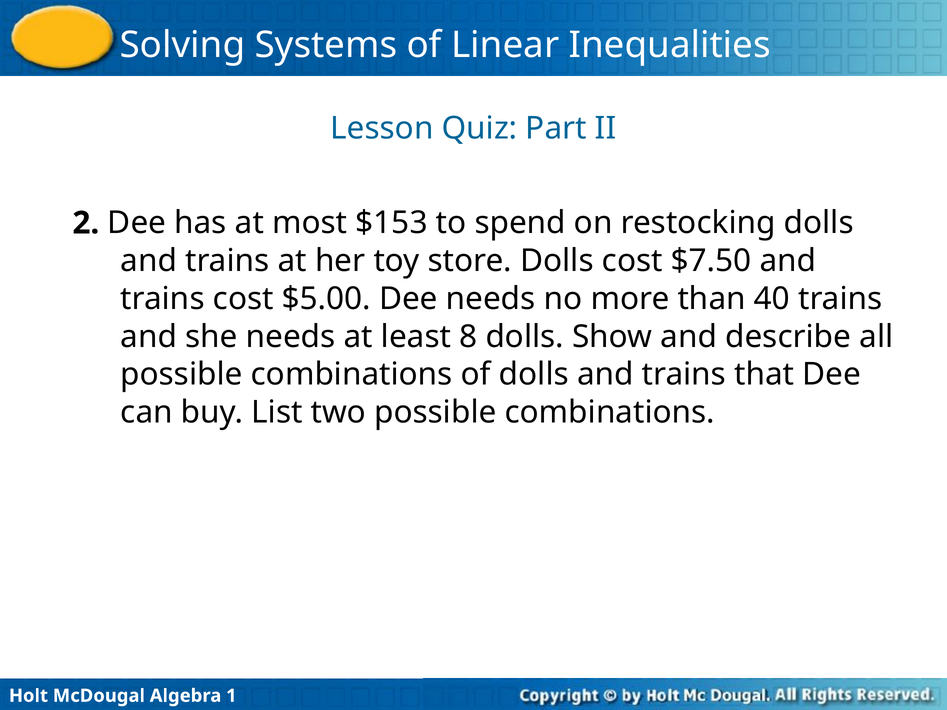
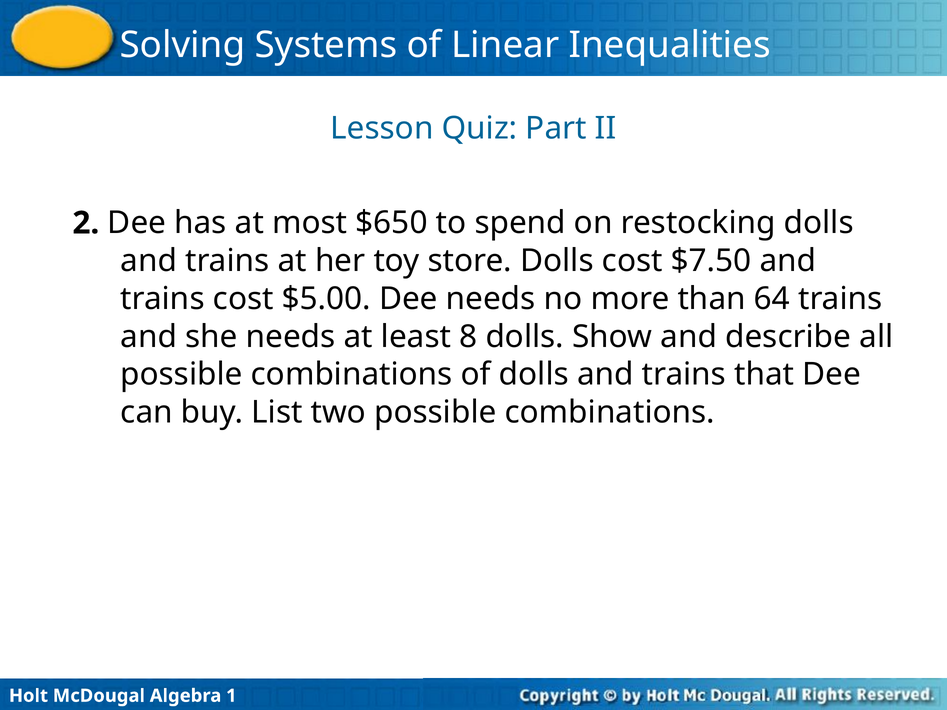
$153: $153 -> $650 (392, 223)
40: 40 -> 64 (772, 299)
